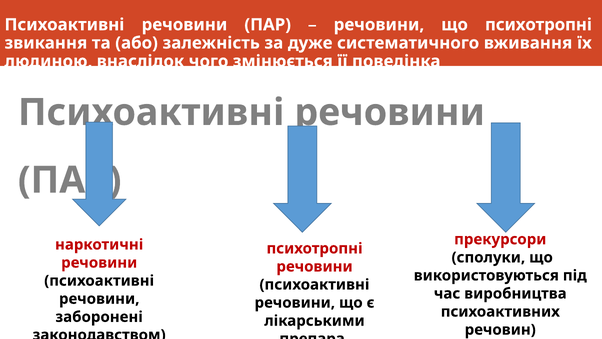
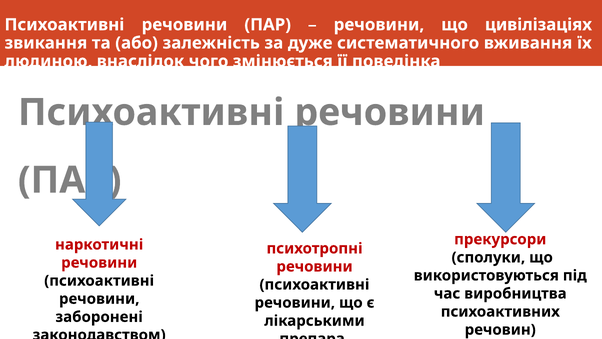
що психотропні: психотропні -> цивілізаціях (538, 25)
